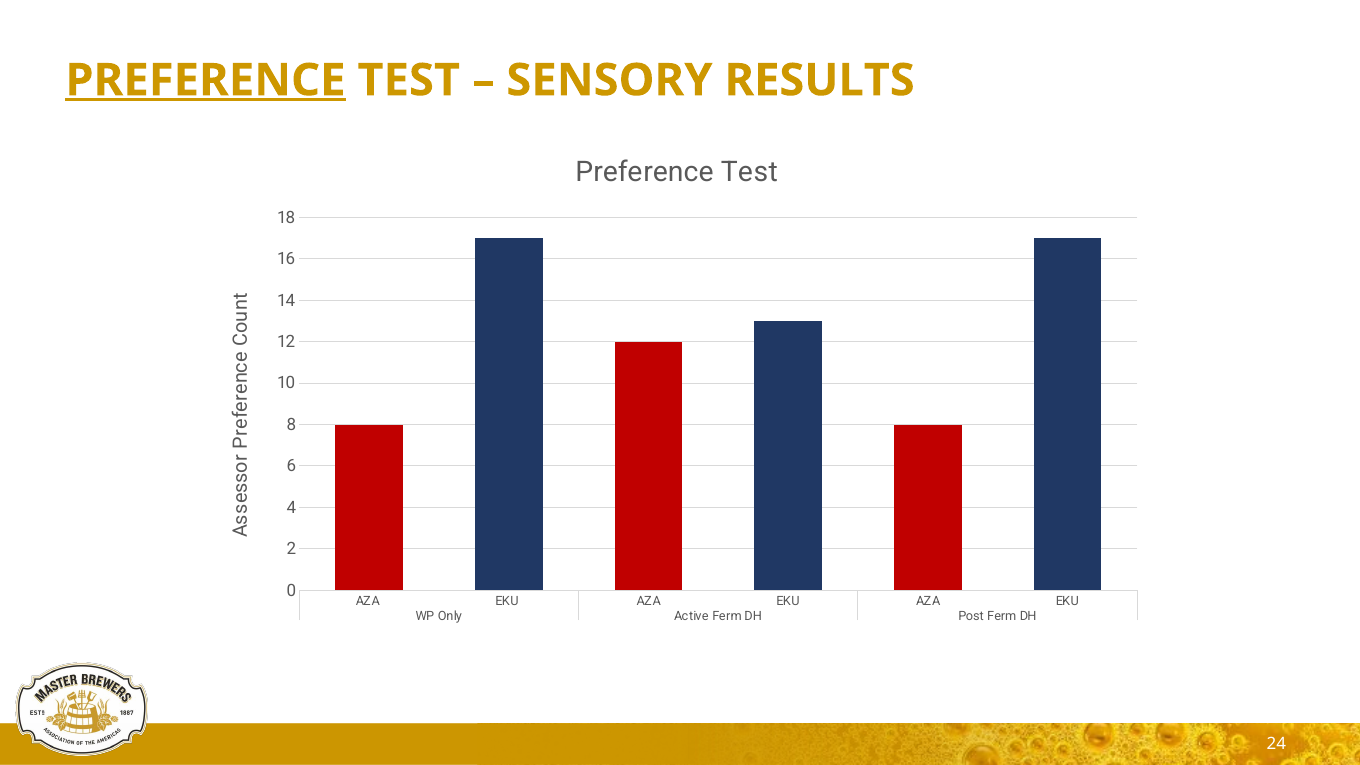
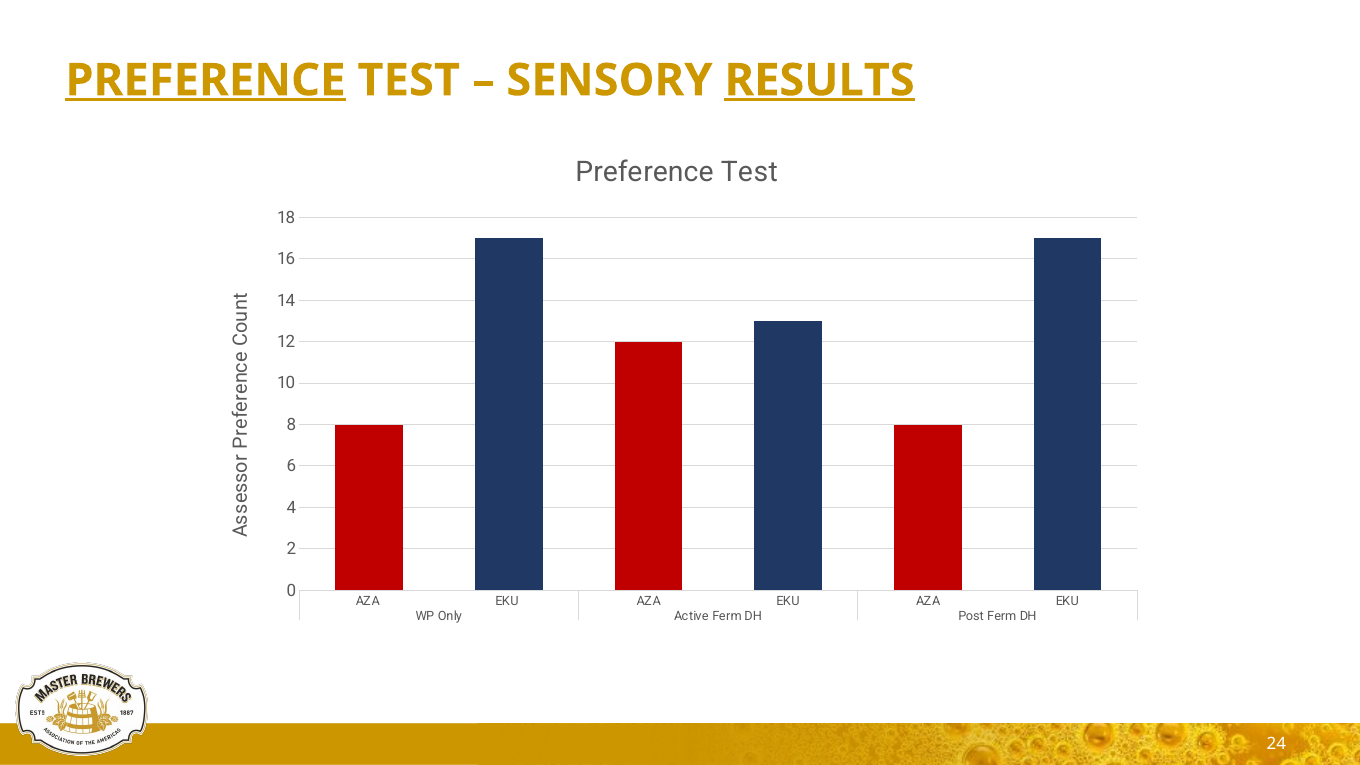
RESULTS underline: none -> present (820, 80)
